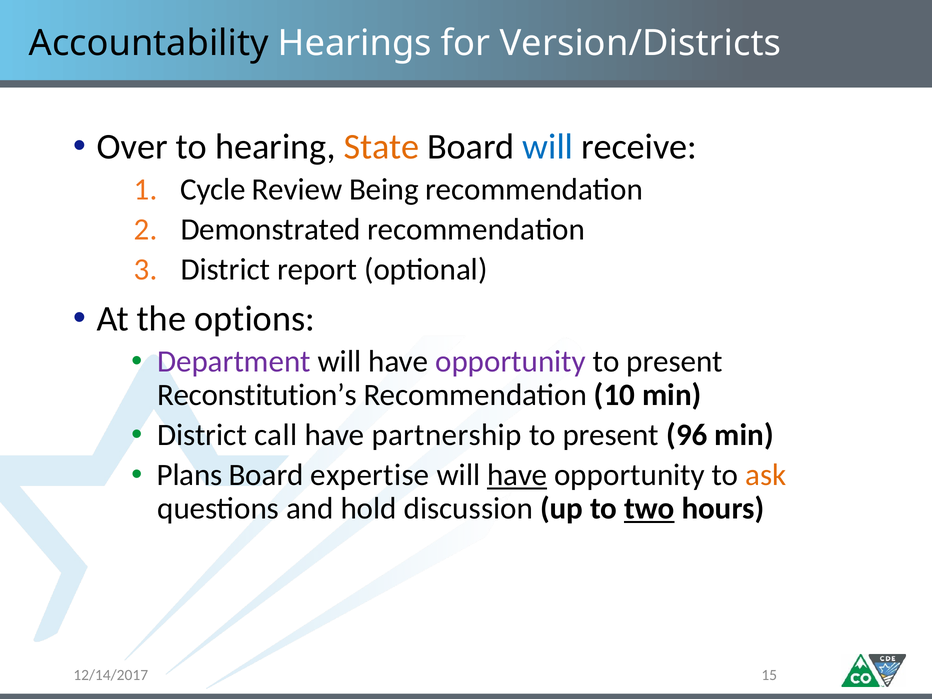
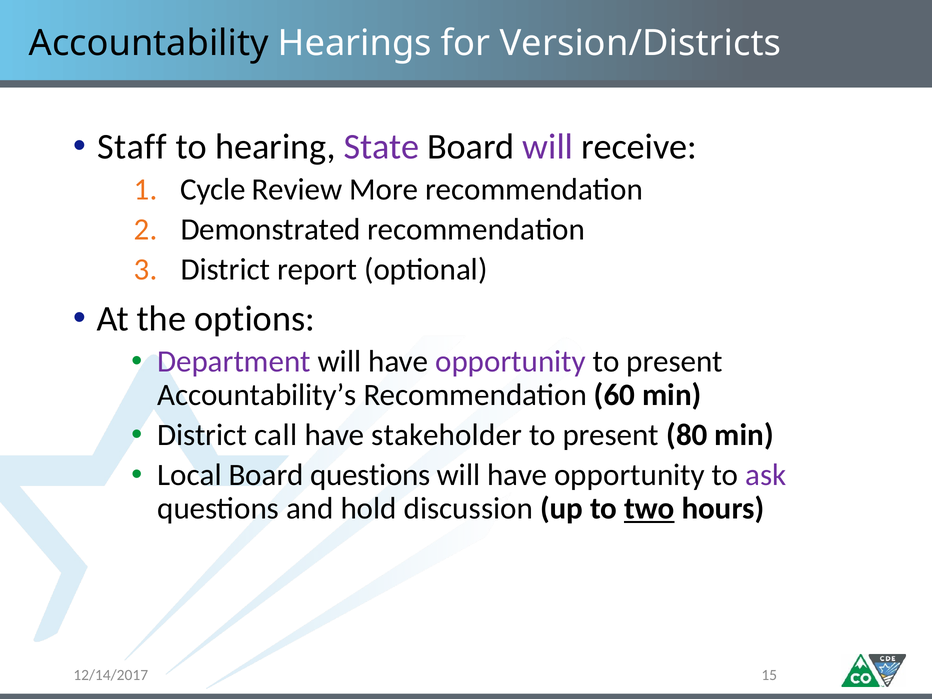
Over: Over -> Staff (132, 147)
State colour: orange -> purple (382, 147)
will colour: blue -> purple (548, 147)
Being: Being -> More (384, 189)
Reconstitution’s: Reconstitution’s -> Accountability’s (257, 395)
10: 10 -> 60 (615, 395)
partnership: partnership -> stakeholder (447, 435)
96: 96 -> 80 (687, 435)
Plans: Plans -> Local (189, 475)
Board expertise: expertise -> questions (370, 475)
have underline: present -> none (517, 475)
ask colour: orange -> purple (766, 475)
